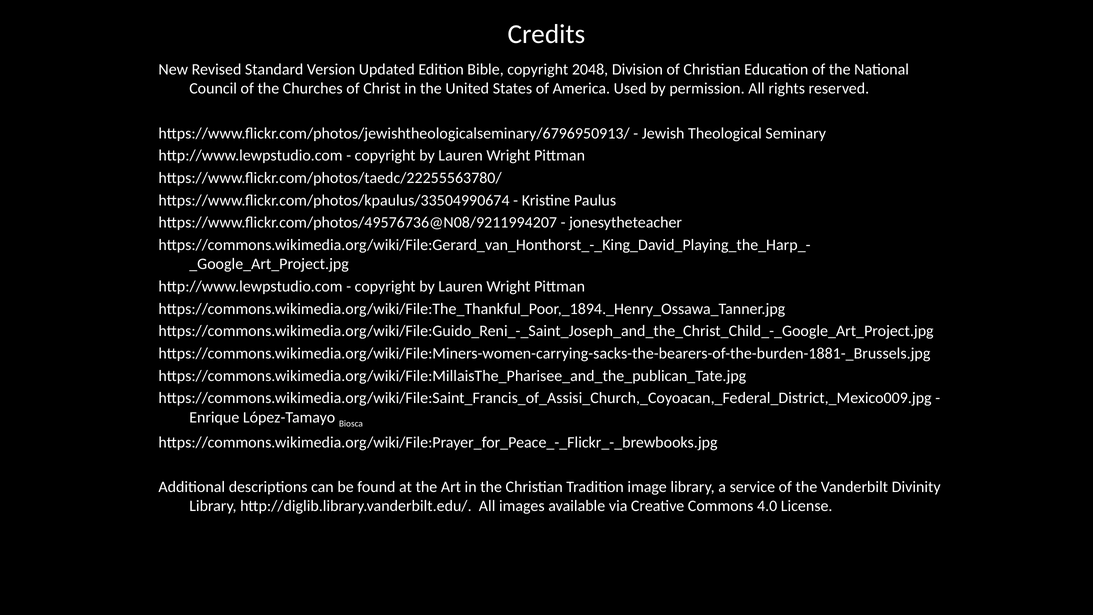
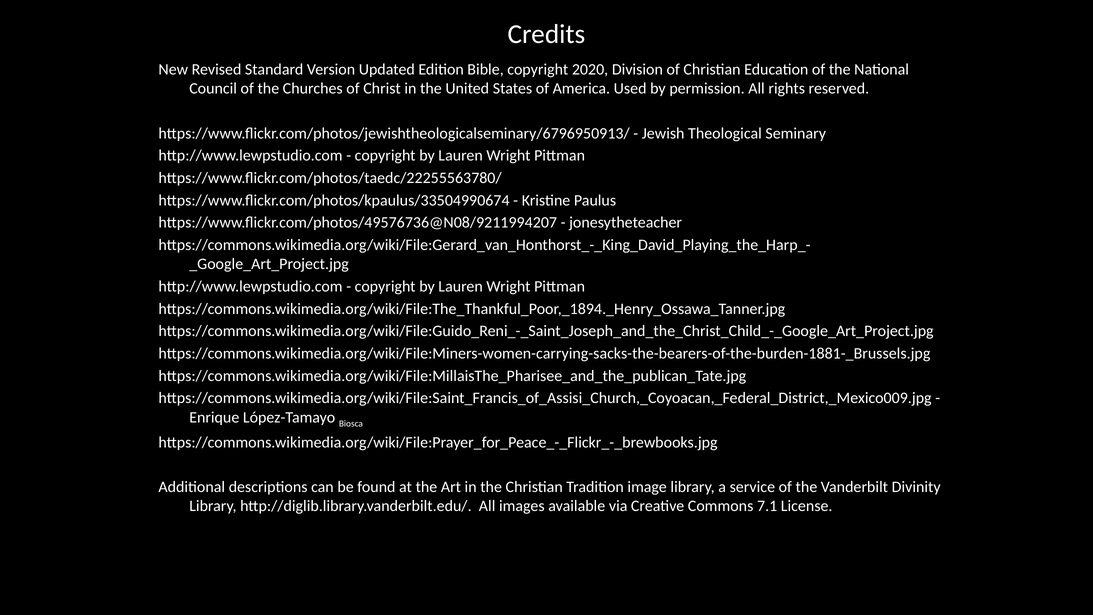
2048: 2048 -> 2020 (590, 69)
4.0: 4.0 -> 7.1 (767, 506)
